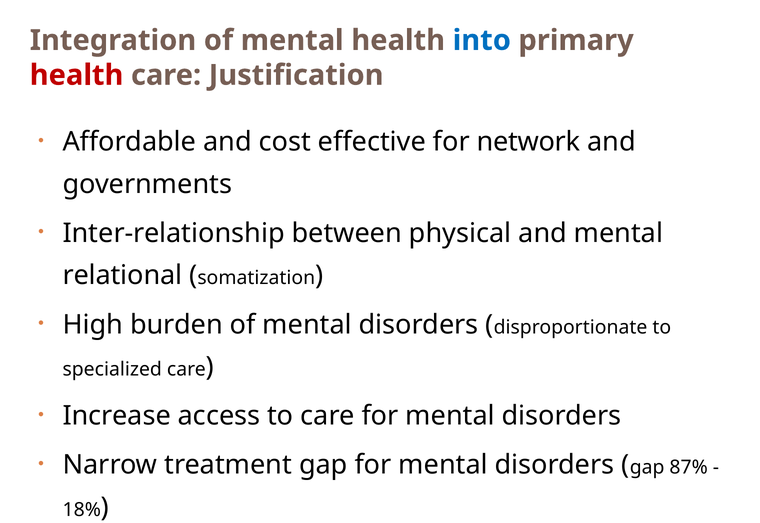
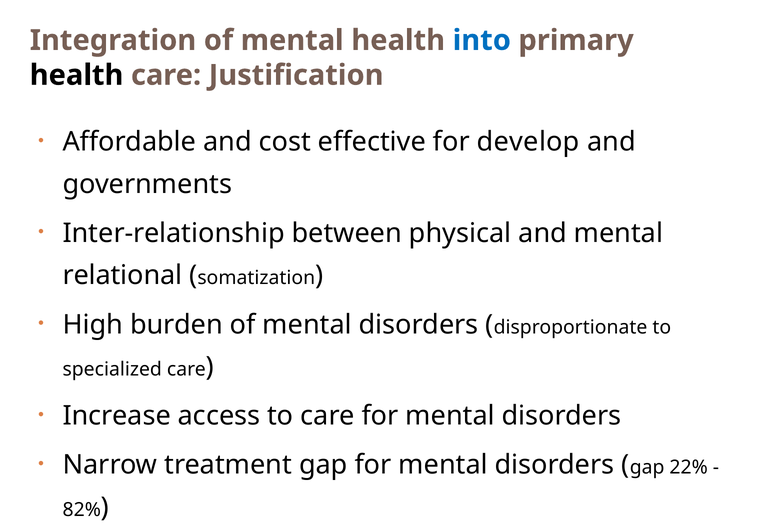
health colour: red -> black (77, 75)
network: network -> develop (528, 142)
87%: 87% -> 22% (689, 468)
18%: 18% -> 82% (82, 510)
